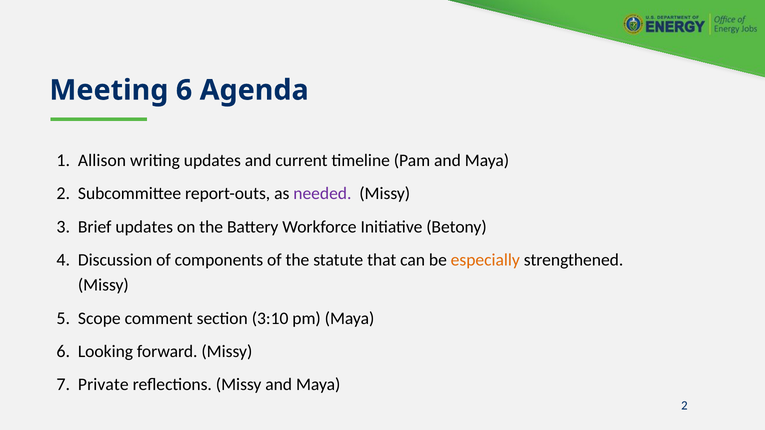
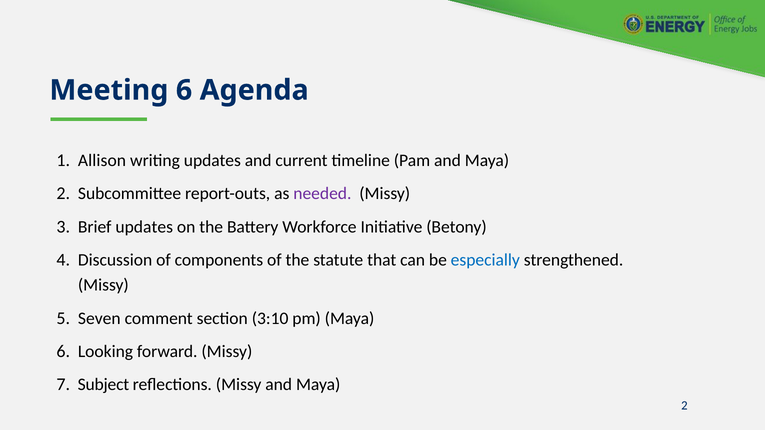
especially colour: orange -> blue (485, 260)
Scope: Scope -> Seven (99, 319)
Private: Private -> Subject (103, 385)
